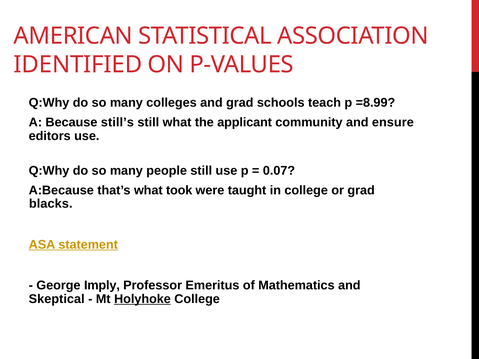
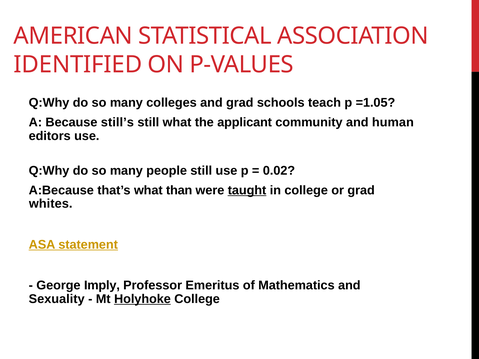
=8.99: =8.99 -> =1.05 (375, 103)
ensure: ensure -> human (393, 122)
0.07: 0.07 -> 0.02 (279, 171)
took: took -> than (179, 190)
taught underline: none -> present (247, 190)
blacks: blacks -> whites (51, 204)
Skeptical: Skeptical -> Sexuality (57, 299)
